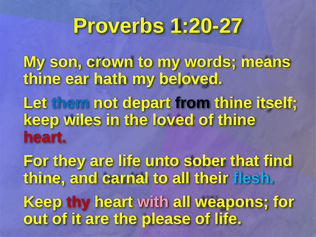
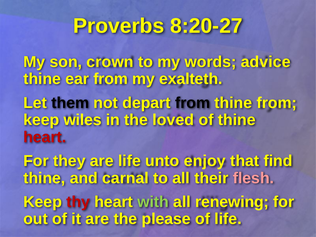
1:20-27: 1:20-27 -> 8:20-27 (206, 26)
means: means -> advice (266, 62)
ear hath: hath -> from (111, 79)
beloved: beloved -> exalteth (191, 79)
them colour: blue -> black (70, 103)
thine itself: itself -> from (277, 103)
sober: sober -> enjoy (205, 161)
flesh colour: light blue -> pink (253, 178)
with colour: pink -> light green (153, 202)
weapons: weapons -> renewing (232, 202)
